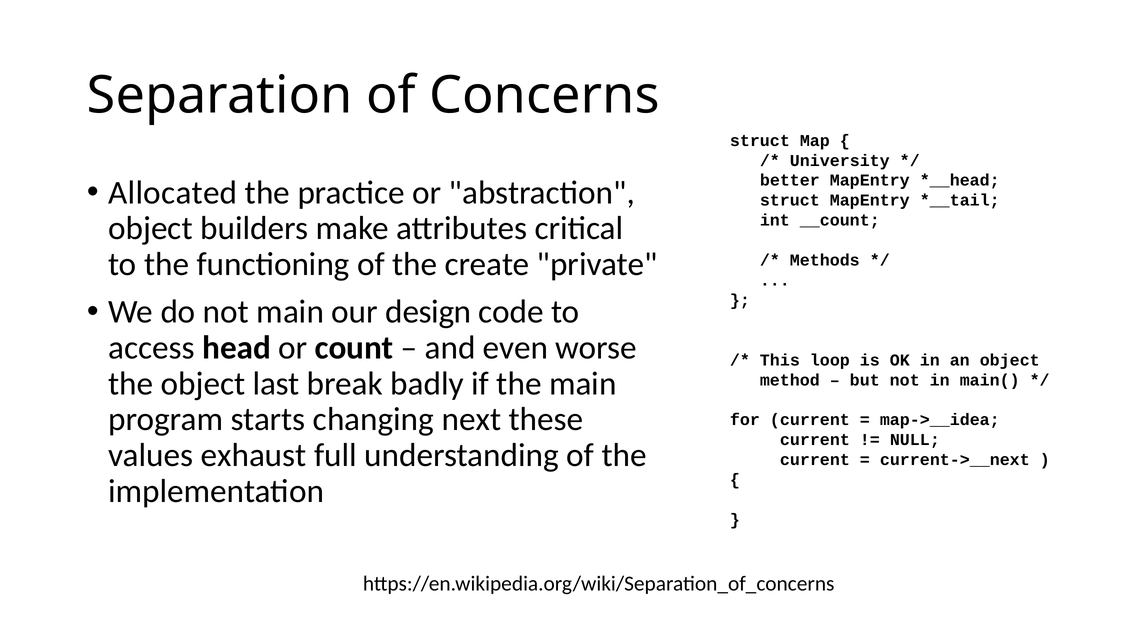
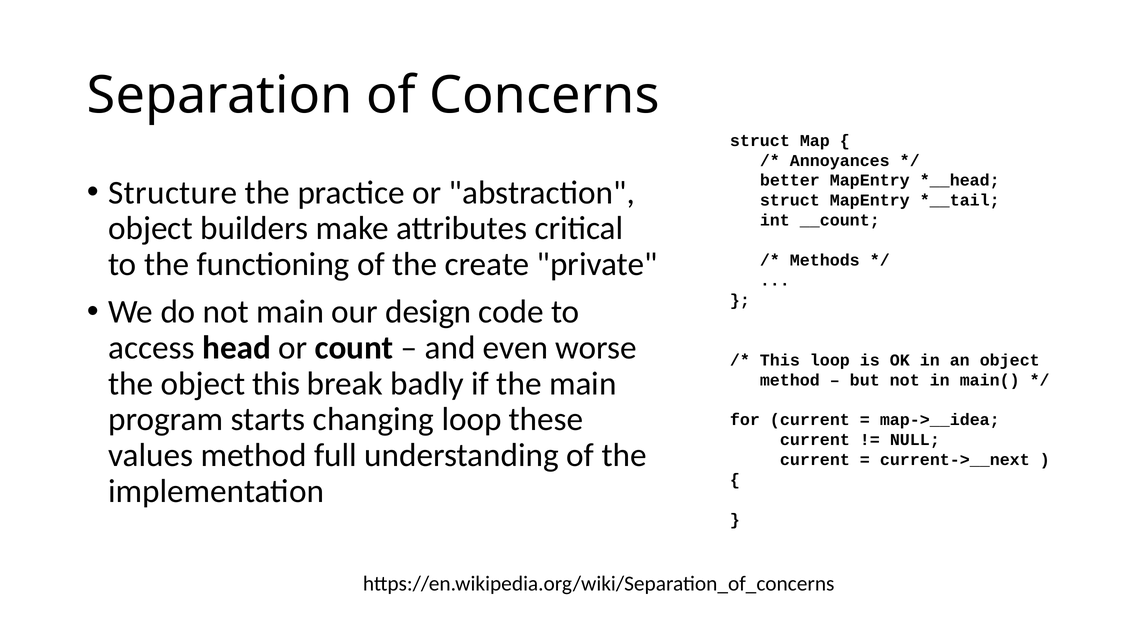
University: University -> Annoyances (840, 161)
Allocated: Allocated -> Structure (173, 193)
object last: last -> this (276, 384)
changing next: next -> loop (471, 420)
values exhaust: exhaust -> method (254, 456)
